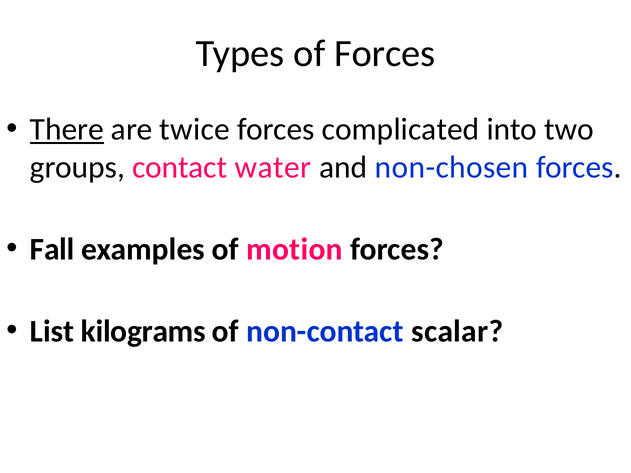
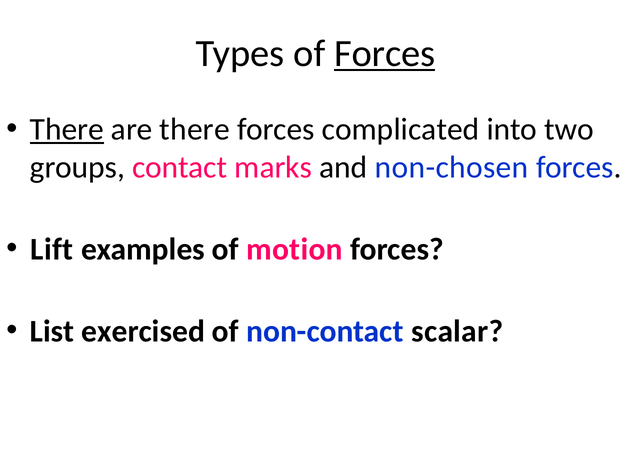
Forces underline: none -> present (385, 53)
are twice: twice -> there (195, 129)
water: water -> marks (273, 167)
Fall: Fall -> Lift (52, 249)
kilograms: kilograms -> exercised (143, 331)
